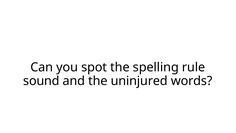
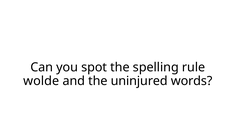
sound: sound -> wolde (41, 81)
